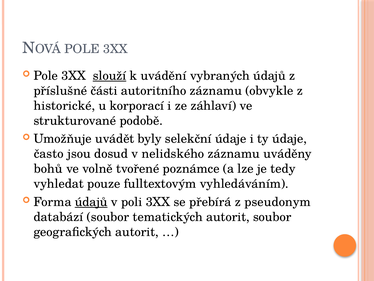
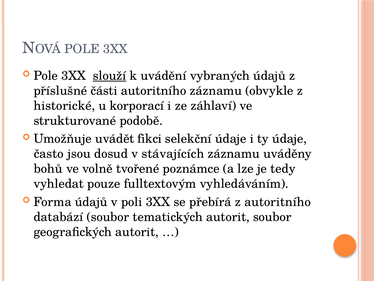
byly: byly -> fikci (150, 139)
nelidského: nelidského -> stávajících (173, 154)
údajů underline: present -> none (91, 202)
z pseudonym: pseudonym -> autoritního (278, 202)
